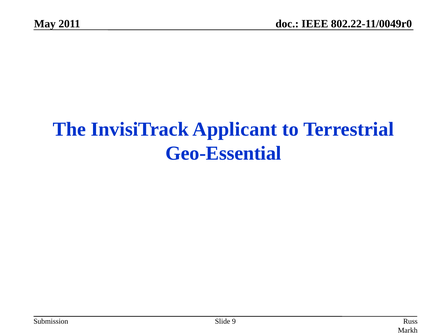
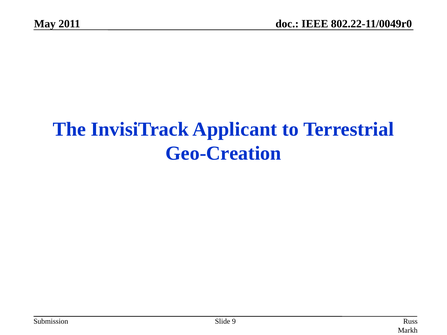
Geo-Essential: Geo-Essential -> Geo-Creation (223, 153)
